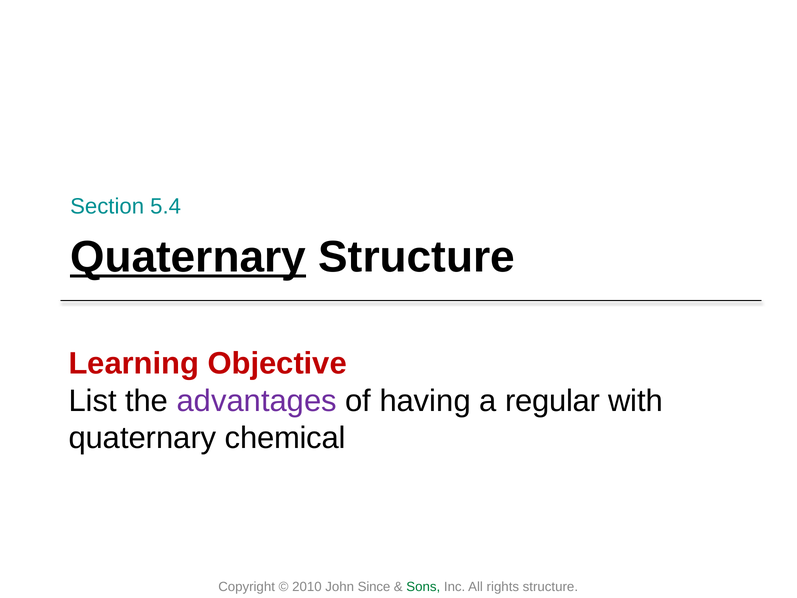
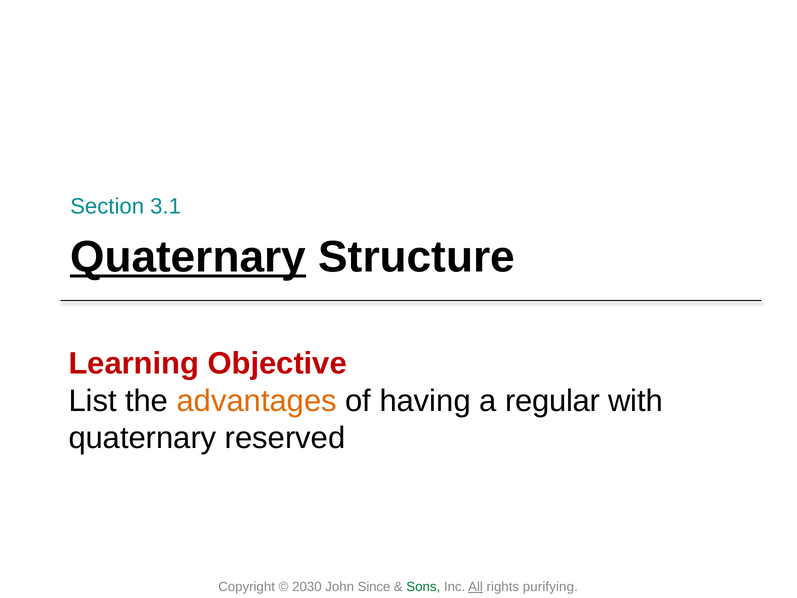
5.4: 5.4 -> 3.1 (166, 206)
advantages colour: purple -> orange (257, 401)
chemical: chemical -> reserved (285, 438)
2010: 2010 -> 2030 (307, 587)
All underline: none -> present (476, 587)
rights structure: structure -> purifying (550, 587)
